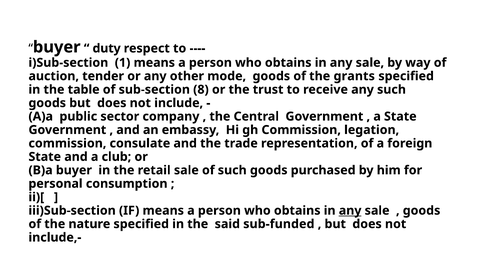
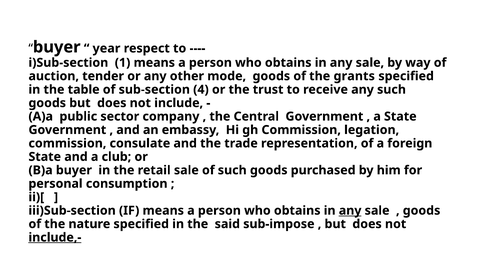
duty: duty -> year (106, 48)
8: 8 -> 4 (201, 90)
sub-funded: sub-funded -> sub-impose (279, 224)
include,- underline: none -> present (55, 238)
